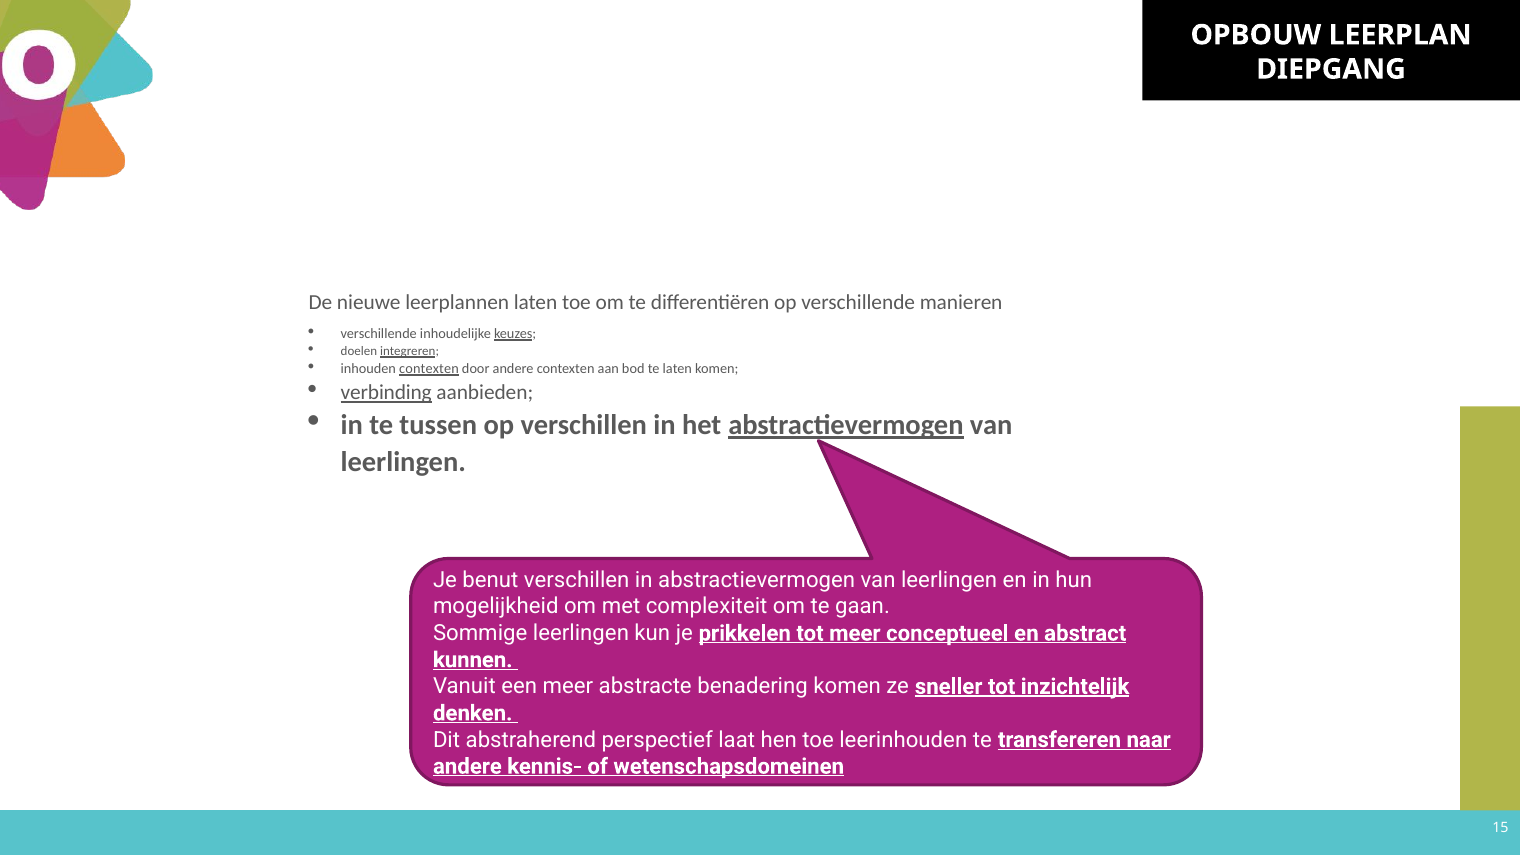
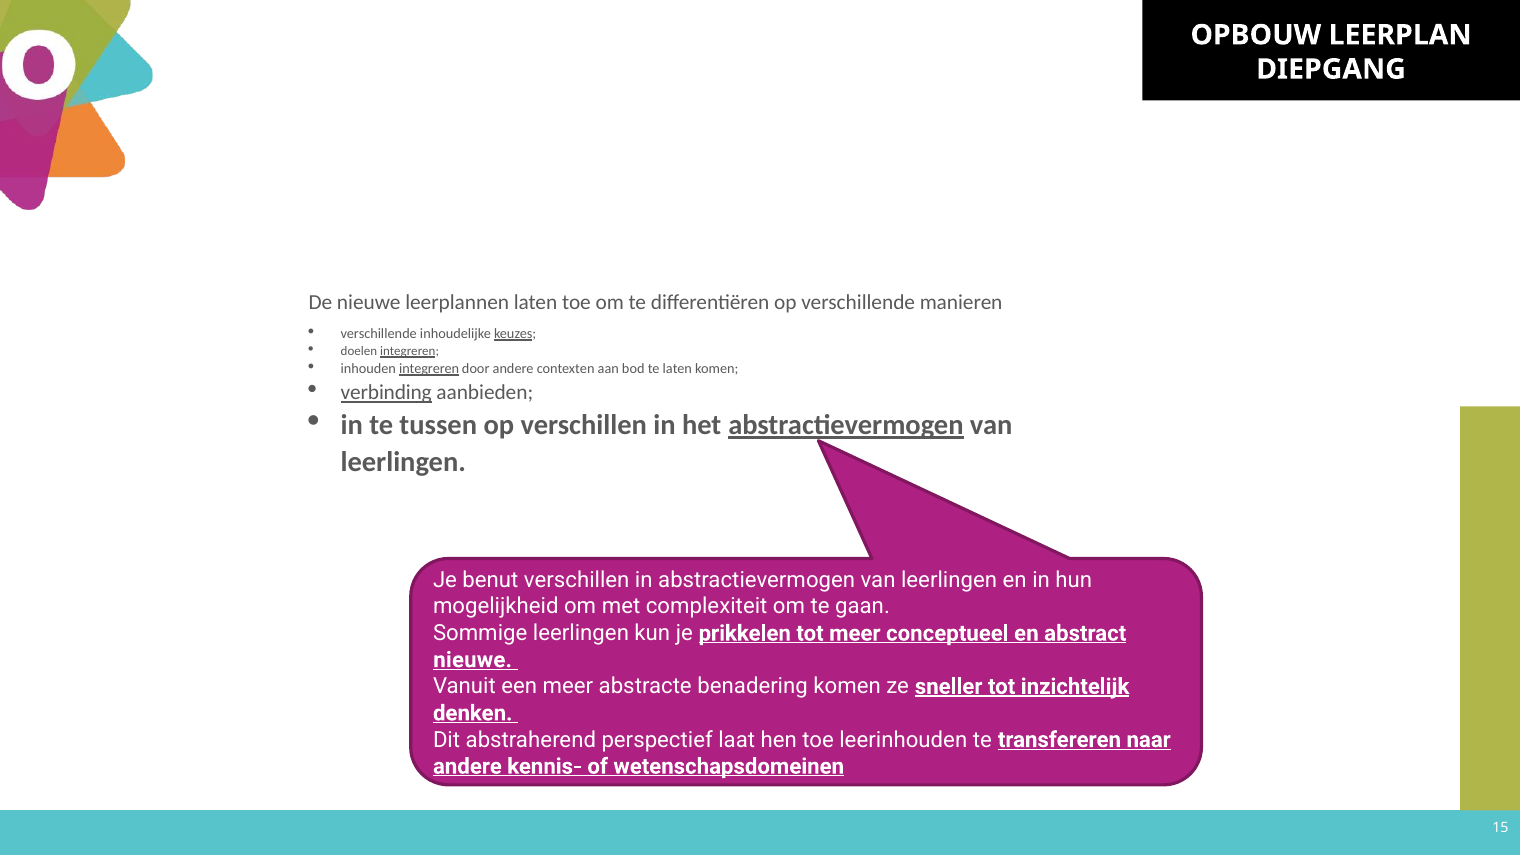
inhouden contexten: contexten -> integreren (429, 369)
kunnen: kunnen -> nieuwe (473, 660)
